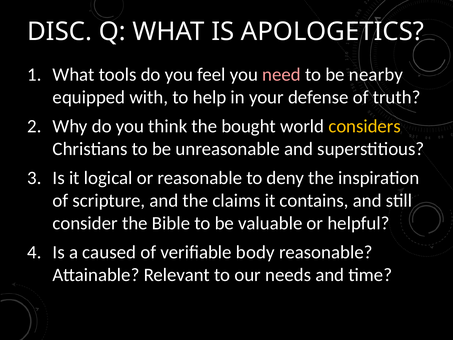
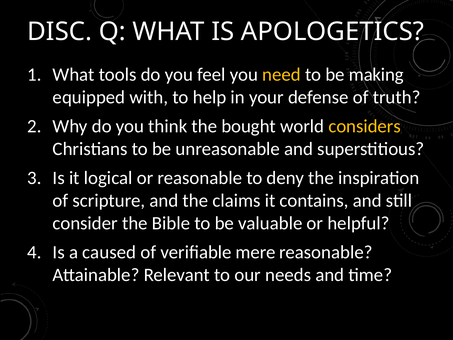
need colour: pink -> yellow (282, 75)
nearby: nearby -> making (376, 75)
body: body -> mere (256, 252)
